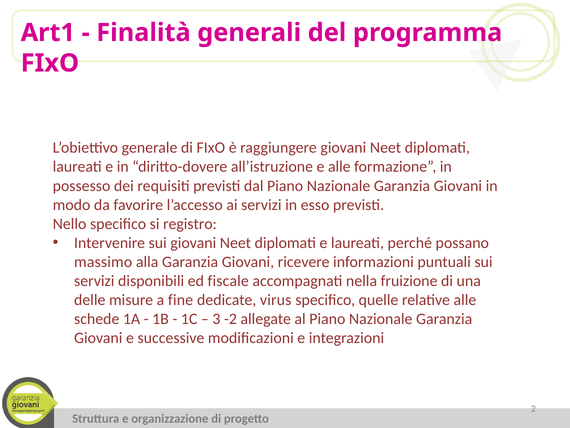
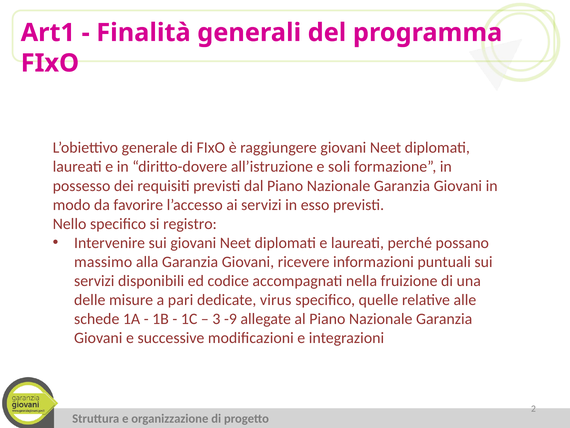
e alle: alle -> soli (339, 167)
fiscale: fiscale -> codice (228, 281)
fine: fine -> pari (181, 300)
-2: -2 -> -9 (230, 319)
